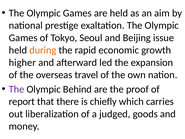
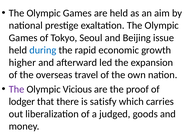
during colour: orange -> blue (43, 50)
Behind: Behind -> Vicious (77, 89)
report: report -> lodger (22, 101)
chiefly: chiefly -> satisfy (103, 101)
